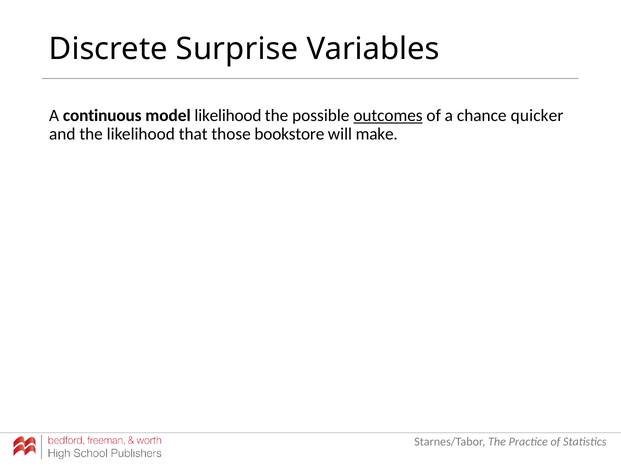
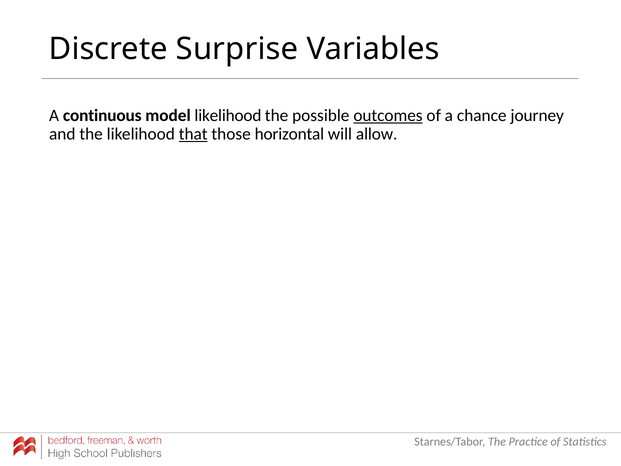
quicker: quicker -> journey (537, 115)
that underline: none -> present (193, 134)
bookstore: bookstore -> horizontal (289, 134)
make: make -> allow (377, 134)
